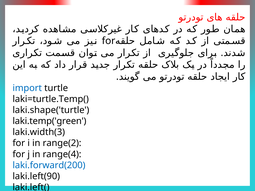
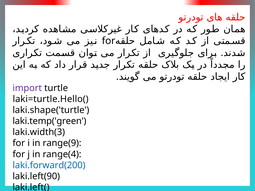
import colour: blue -> purple (27, 88)
laki=turtle.Temp(: laki=turtle.Temp( -> laki=turtle.Hello( (51, 99)
range(2: range(2 -> range(9 (62, 143)
